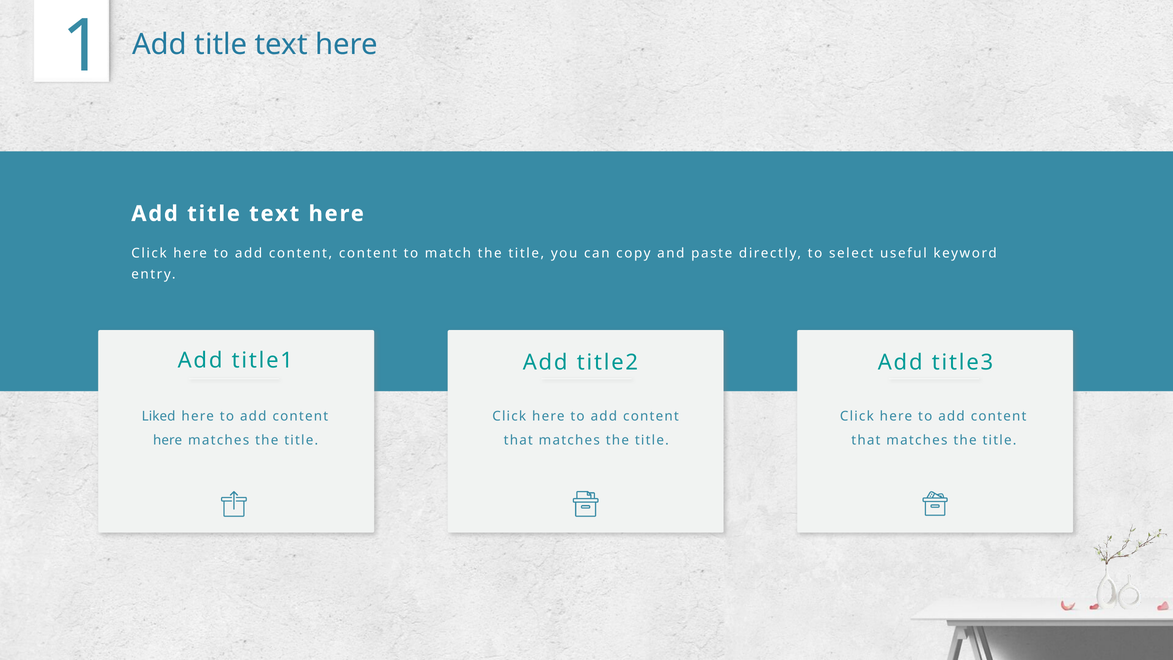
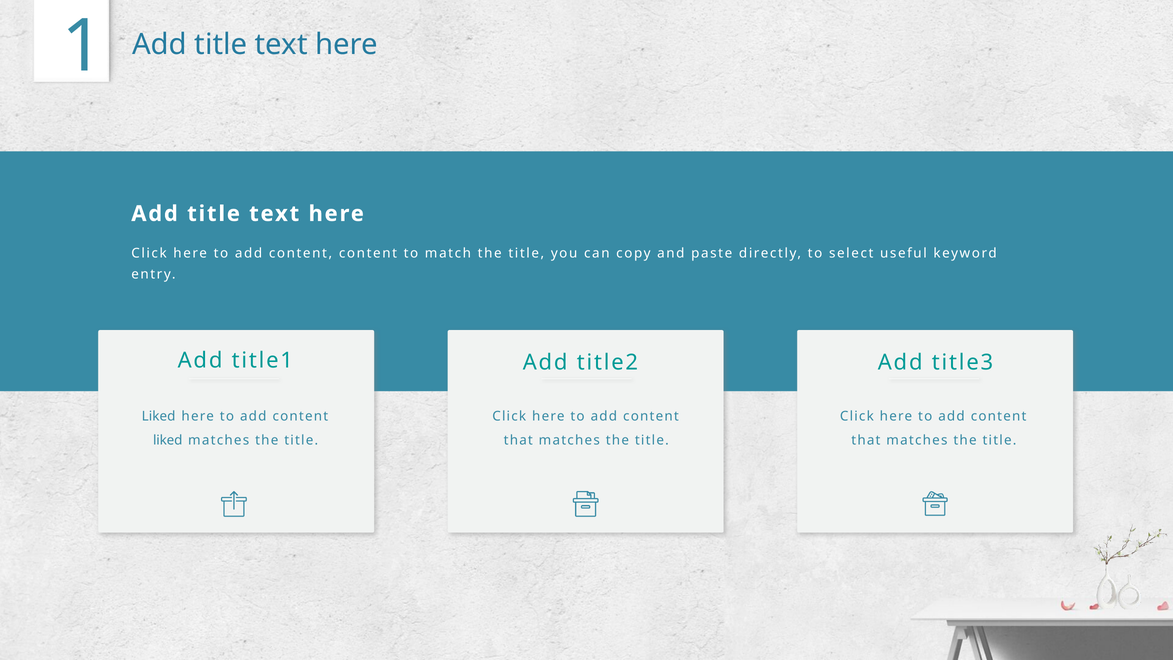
here: here -> liked (168, 440)
